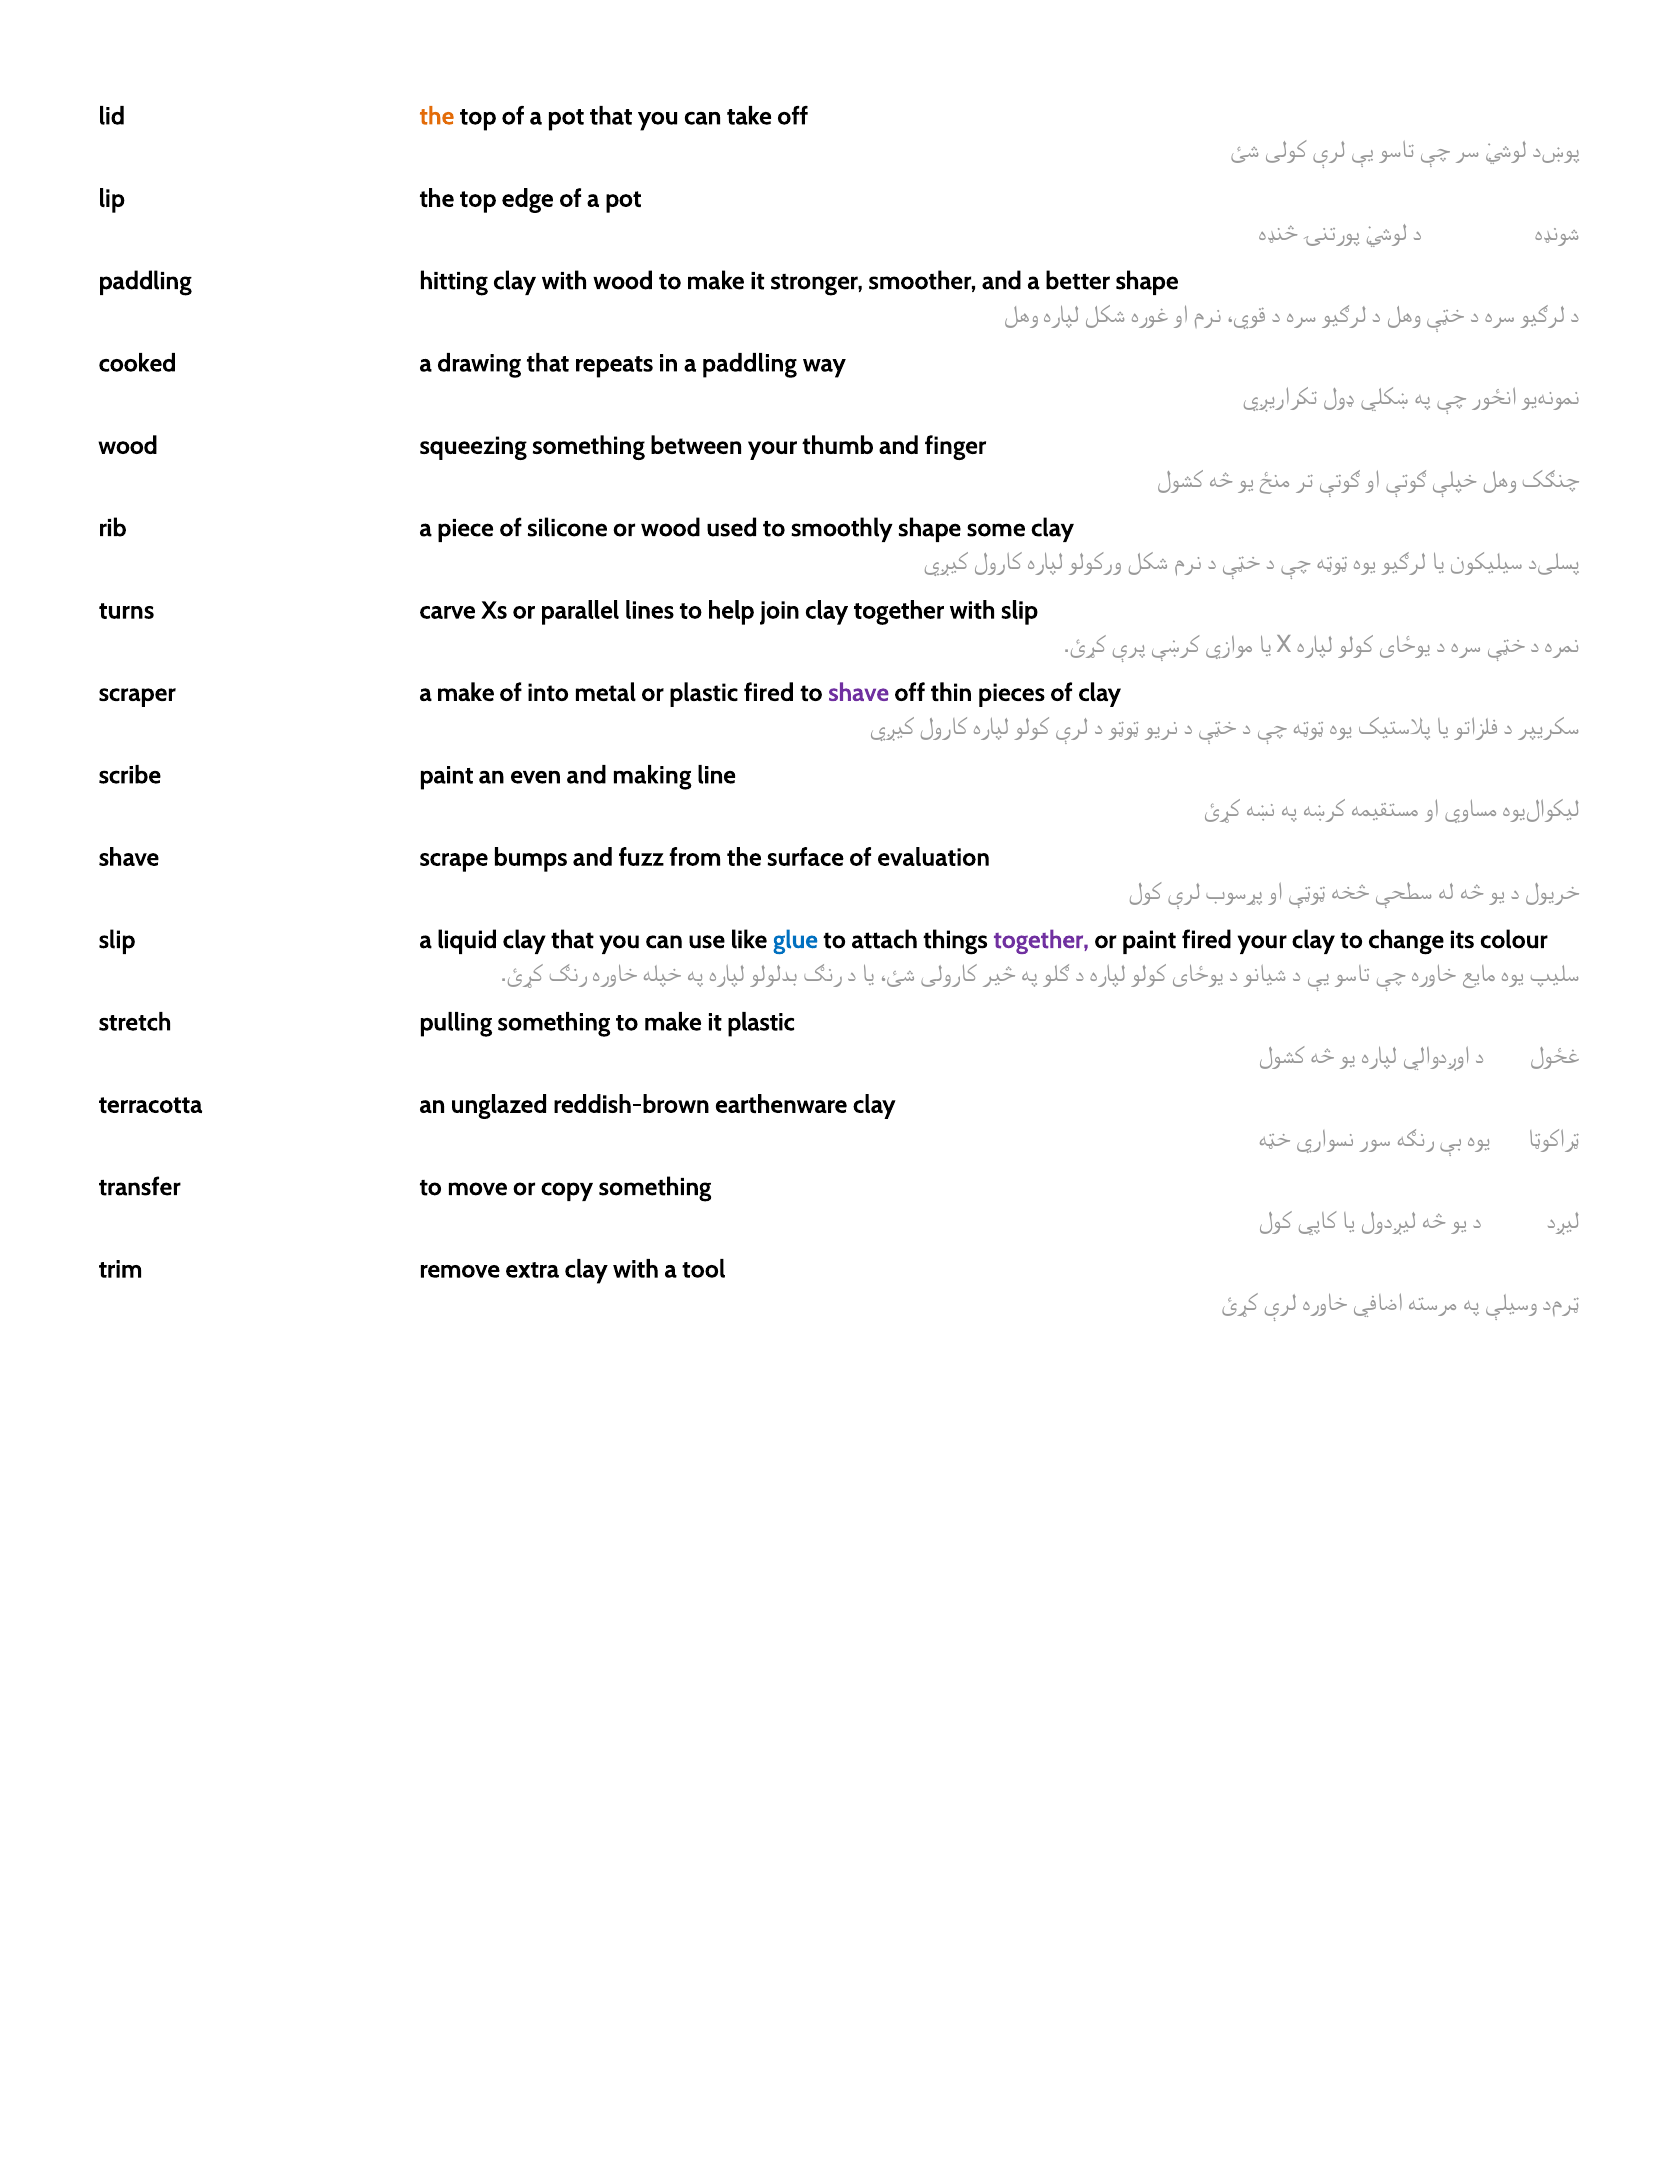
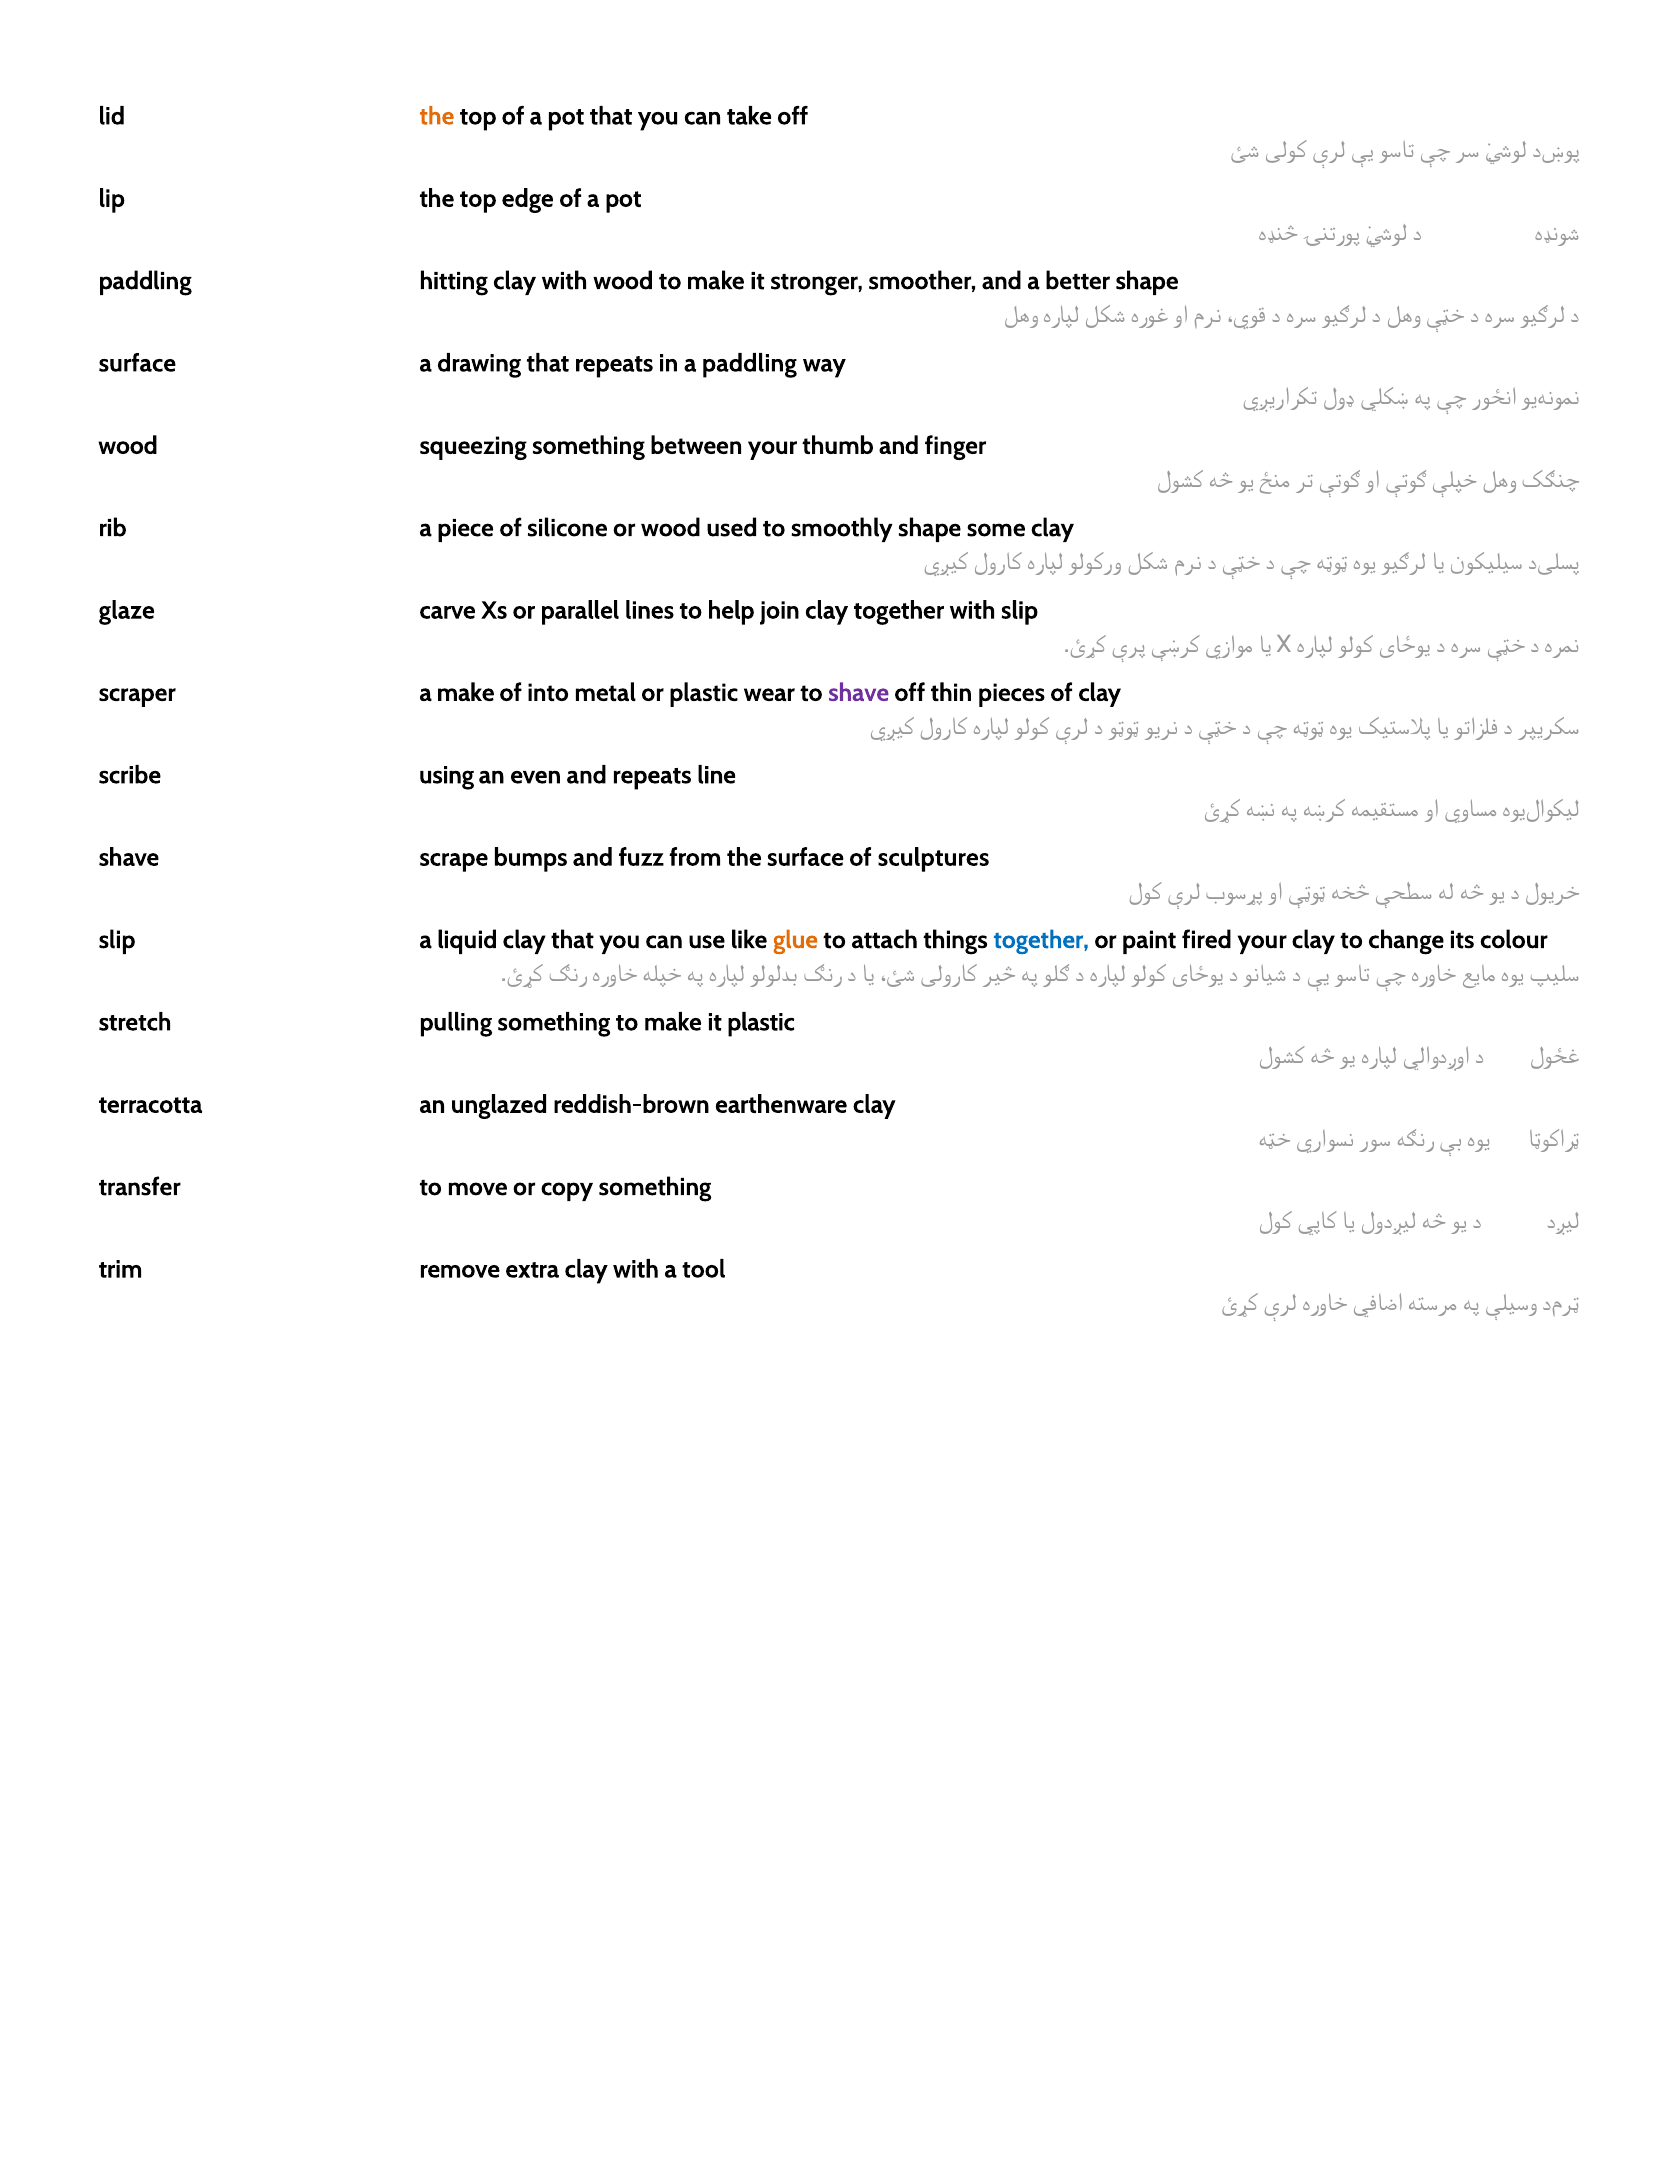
cooked: cooked -> surface (137, 363)
turns: turns -> glaze (127, 611)
plastic fired: fired -> wear (769, 693)
scribe paint: paint -> using (446, 775)
and making: making -> repeats (652, 775)
evaluation: evaluation -> sculptures (934, 858)
glue colour: blue -> orange (795, 940)
together colour: purple -> blue (1041, 940)
